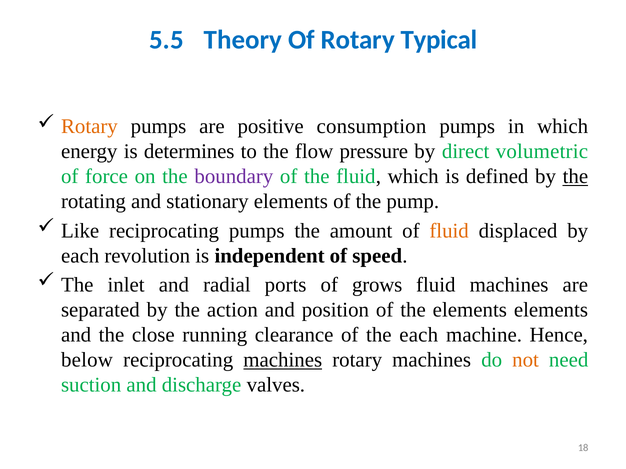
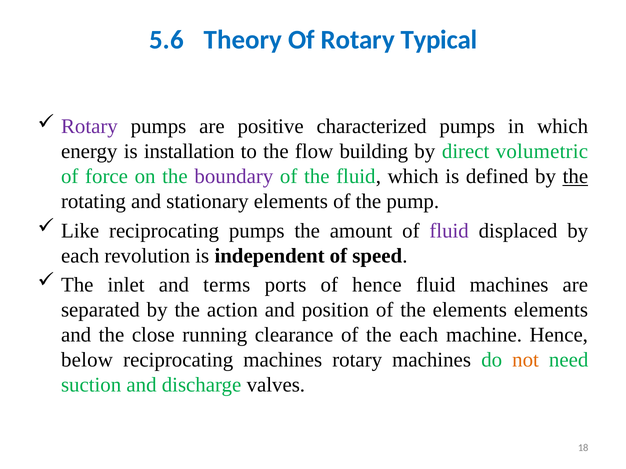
5.5: 5.5 -> 5.6 (166, 40)
Rotary colour: orange -> purple (89, 127)
consumption: consumption -> characterized (372, 127)
determines: determines -> installation (189, 152)
pressure: pressure -> building (374, 152)
fluid colour: orange -> purple (449, 231)
radial: radial -> terms (227, 285)
of grows: grows -> hence (377, 285)
machines underline: present -> none (283, 360)
